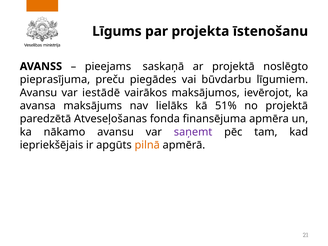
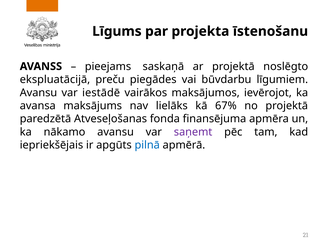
pieprasījuma: pieprasījuma -> ekspluatācijā (55, 80)
51%: 51% -> 67% (226, 106)
pilnā colour: orange -> blue (147, 145)
